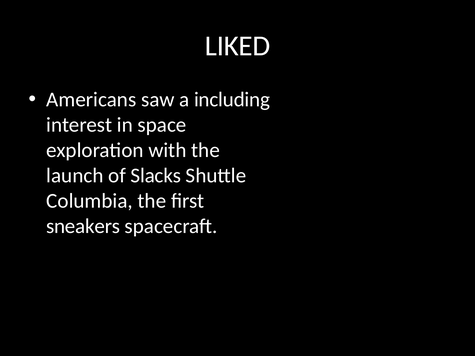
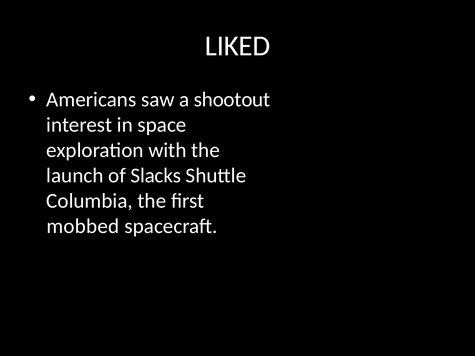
including: including -> shootout (232, 100)
sneakers: sneakers -> mobbed (83, 226)
